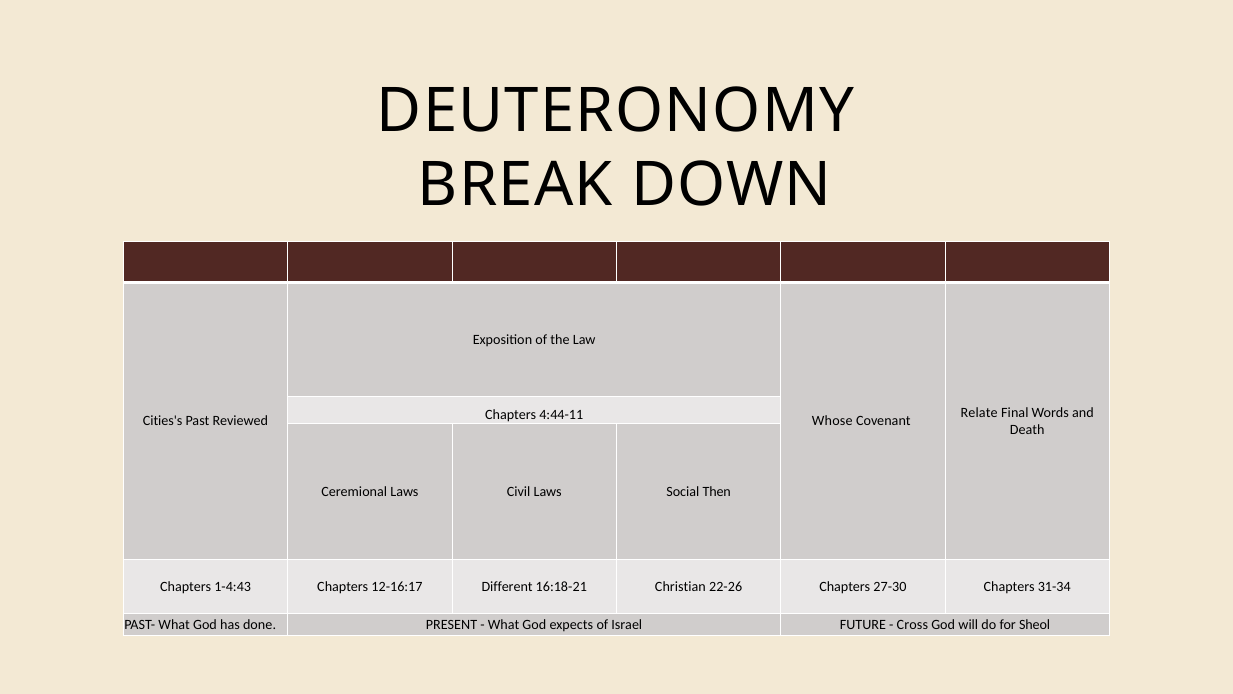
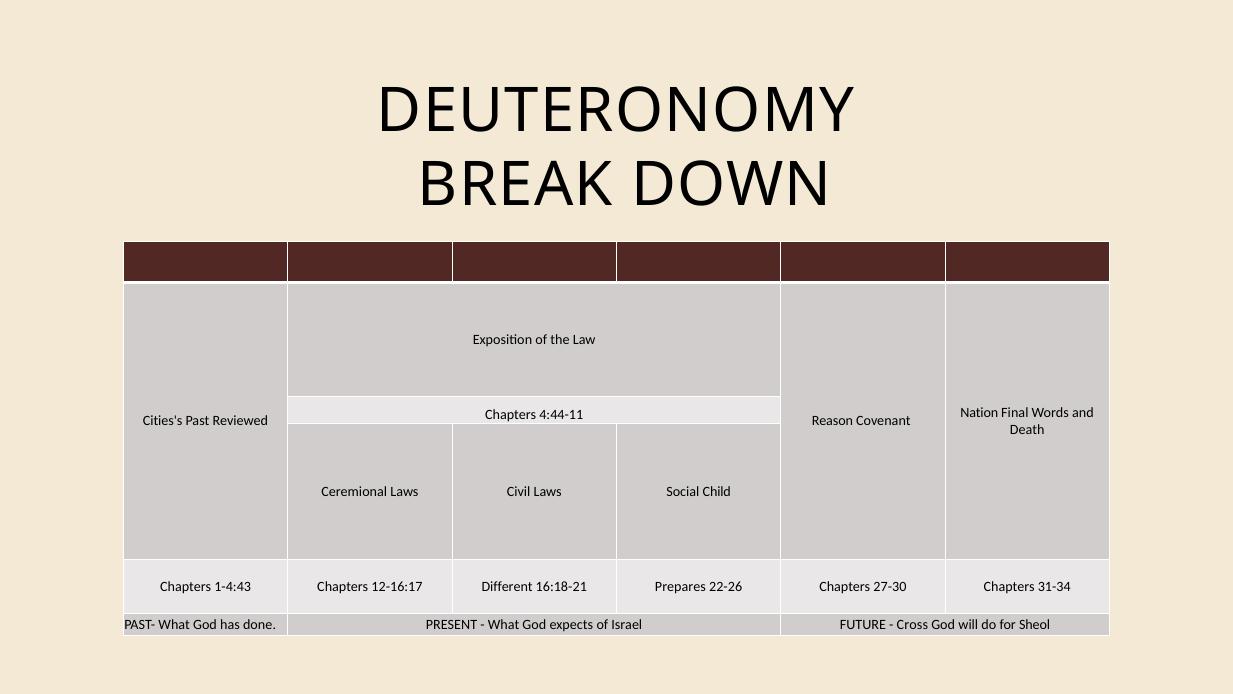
Relate: Relate -> Nation (979, 412)
Whose: Whose -> Reason (832, 421)
Then: Then -> Child (717, 492)
Christian: Christian -> Prepares (680, 587)
